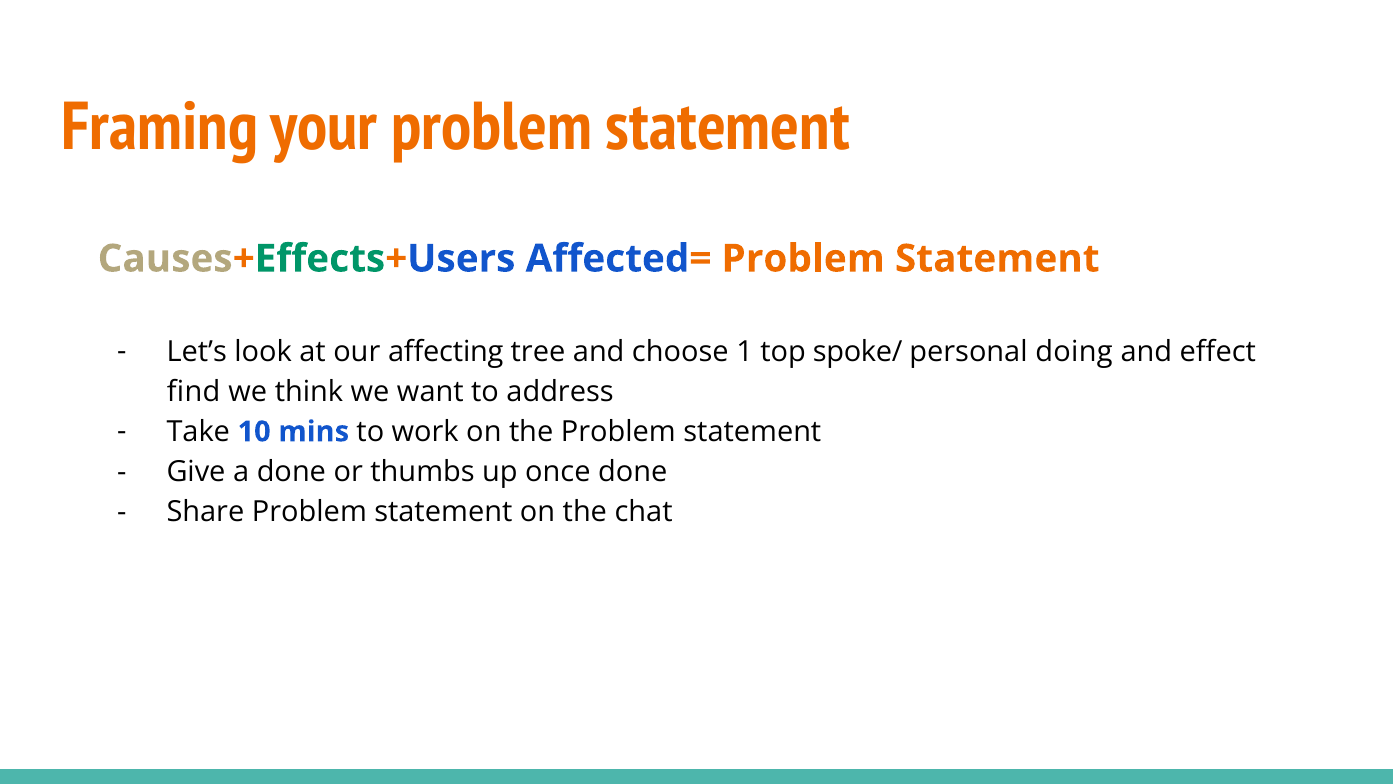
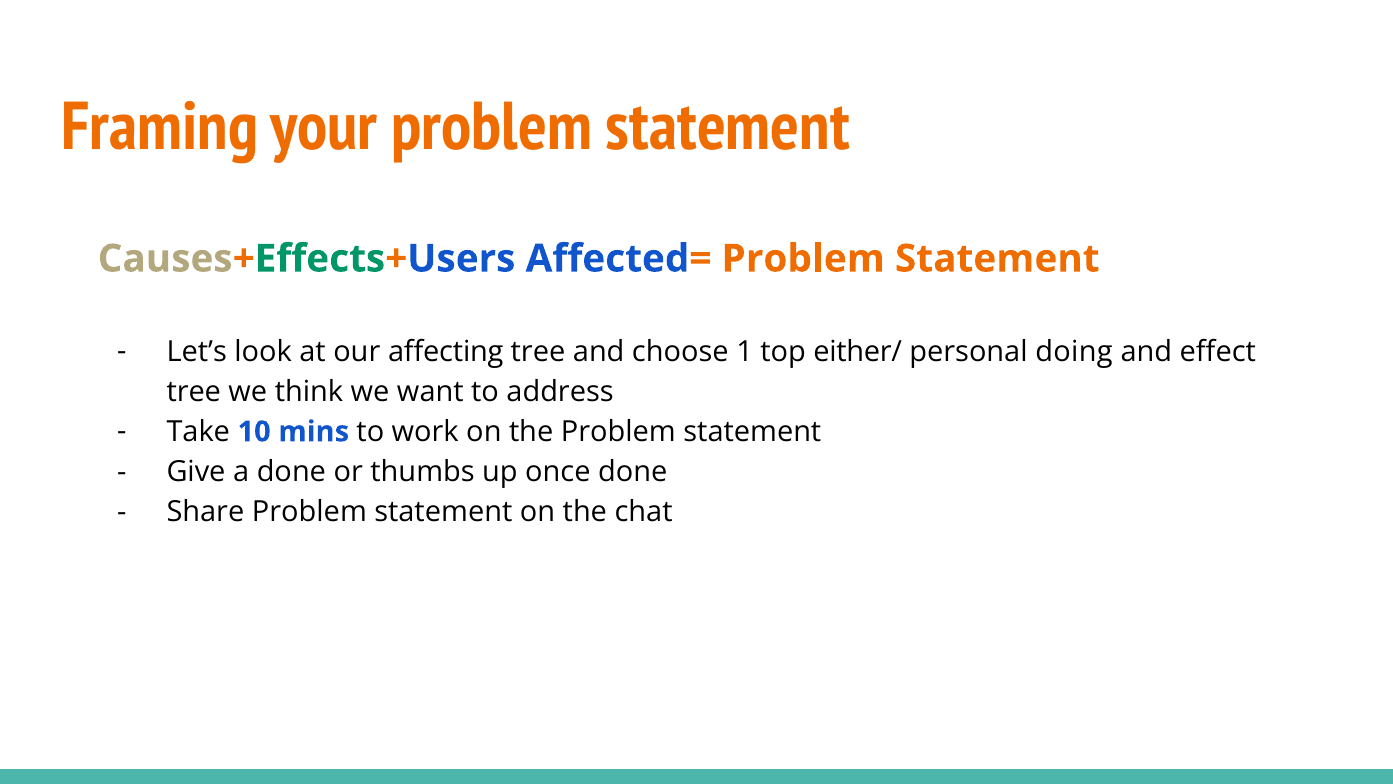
spoke/: spoke/ -> either/ (858, 351)
find: find -> tree (194, 391)
